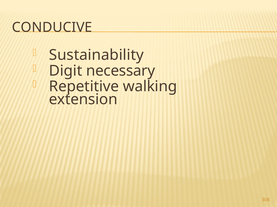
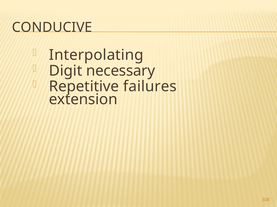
Sustainability: Sustainability -> Interpolating (96, 55)
walking: walking -> failures (150, 87)
